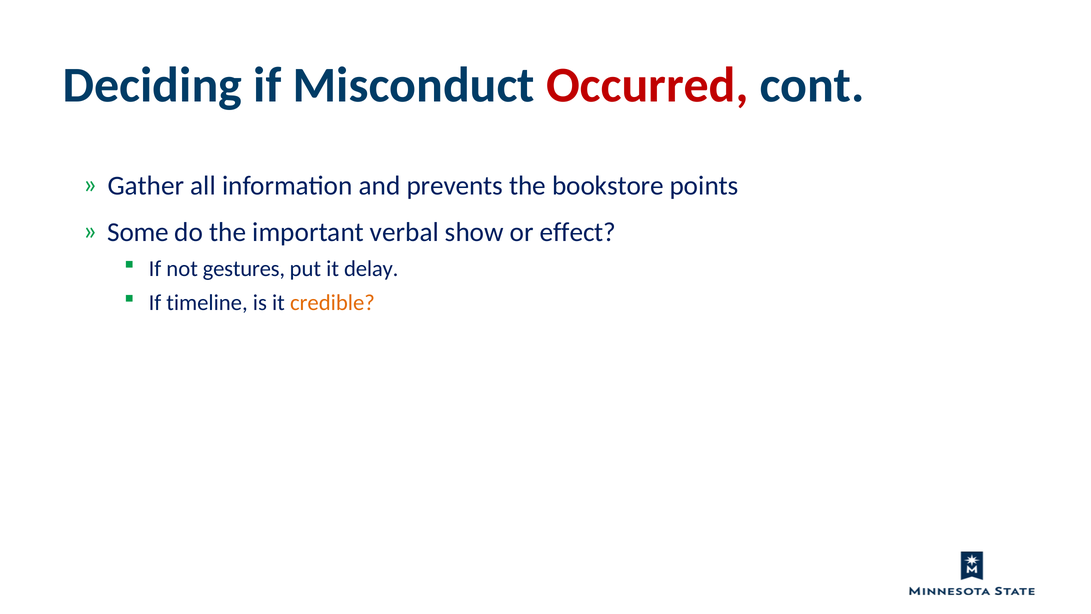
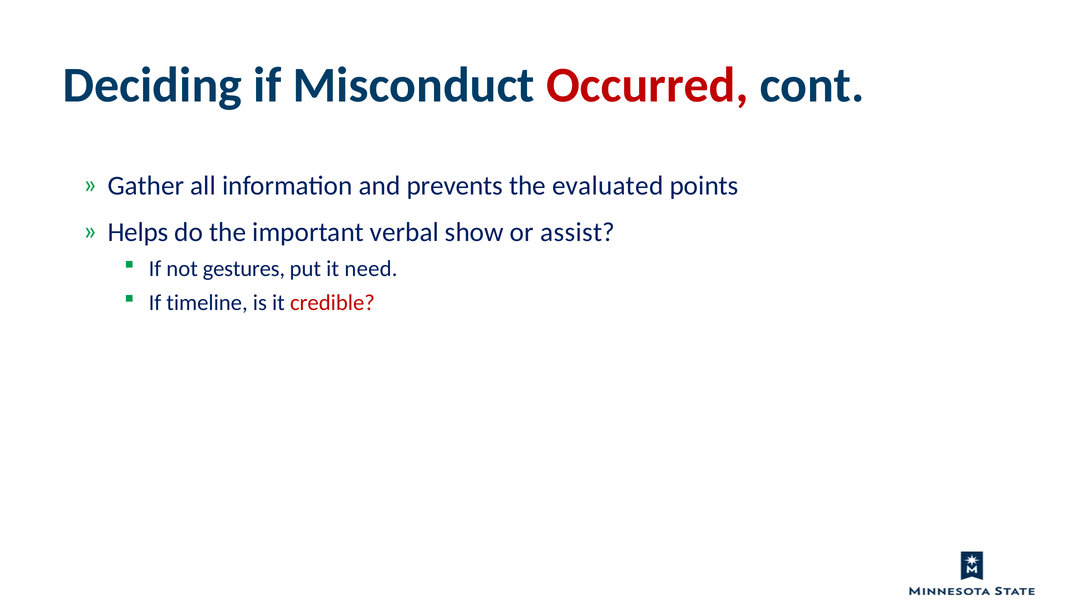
bookstore: bookstore -> evaluated (608, 186)
Some: Some -> Helps (138, 232)
effect: effect -> assist (578, 232)
delay: delay -> need (371, 269)
credible colour: orange -> red (332, 303)
